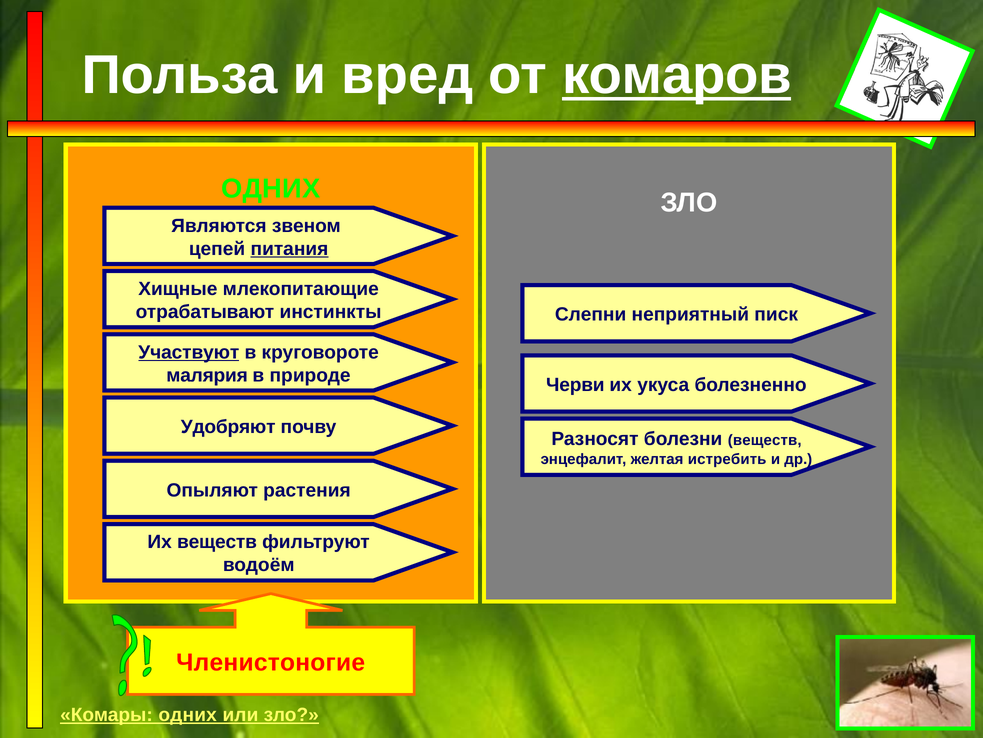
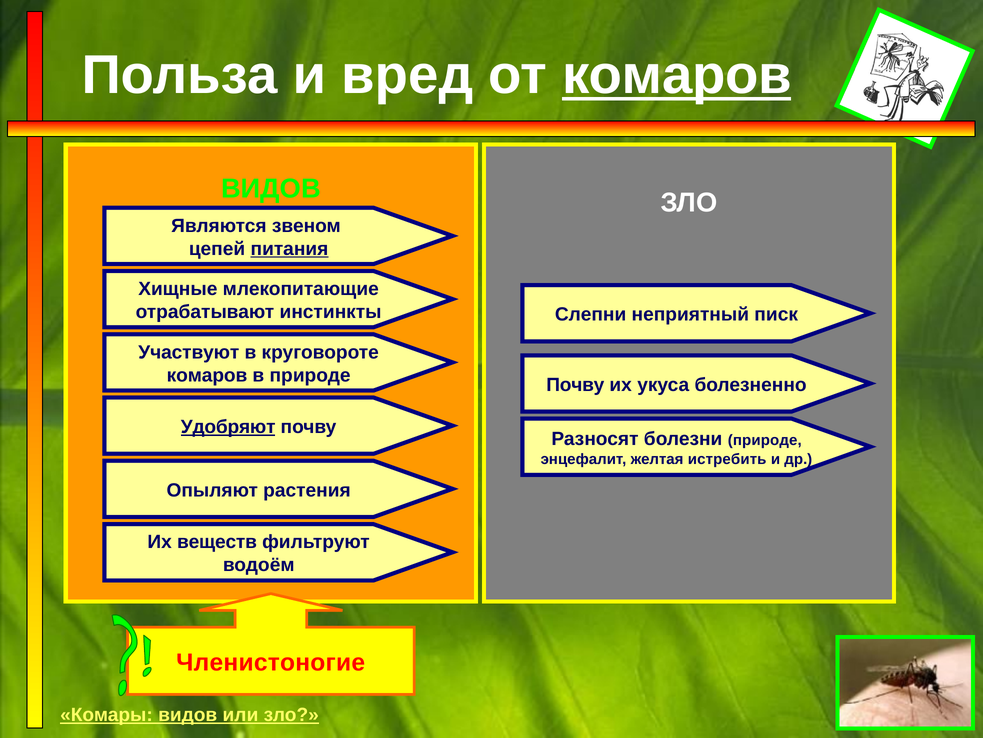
ОДНИХ: ОДНИХ -> ВИДОВ (271, 188)
Участвуют underline: present -> none (189, 352)
малярия: малярия -> комаров (207, 375)
Черви: Черви -> Почву (575, 384)
Удобряют underline: none -> present (228, 427)
болезни веществ: веществ -> природе (765, 440)
Комары одних: одних -> видов (188, 714)
